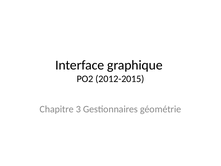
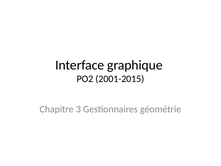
2012-2015: 2012-2015 -> 2001-2015 (120, 79)
